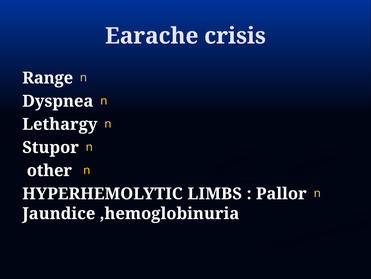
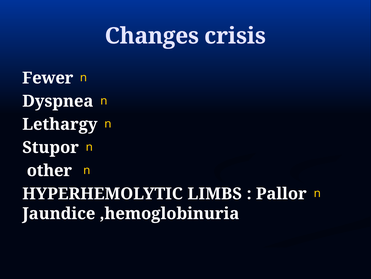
Earache: Earache -> Changes (152, 36)
Range: Range -> Fewer (48, 78)
